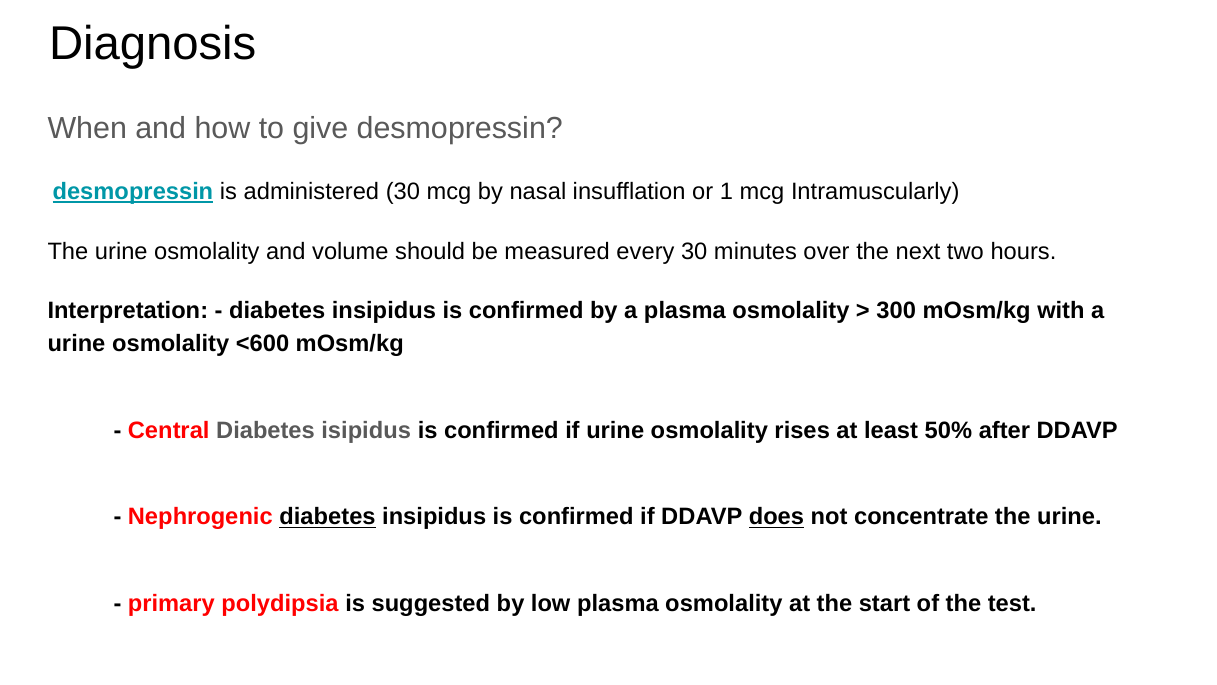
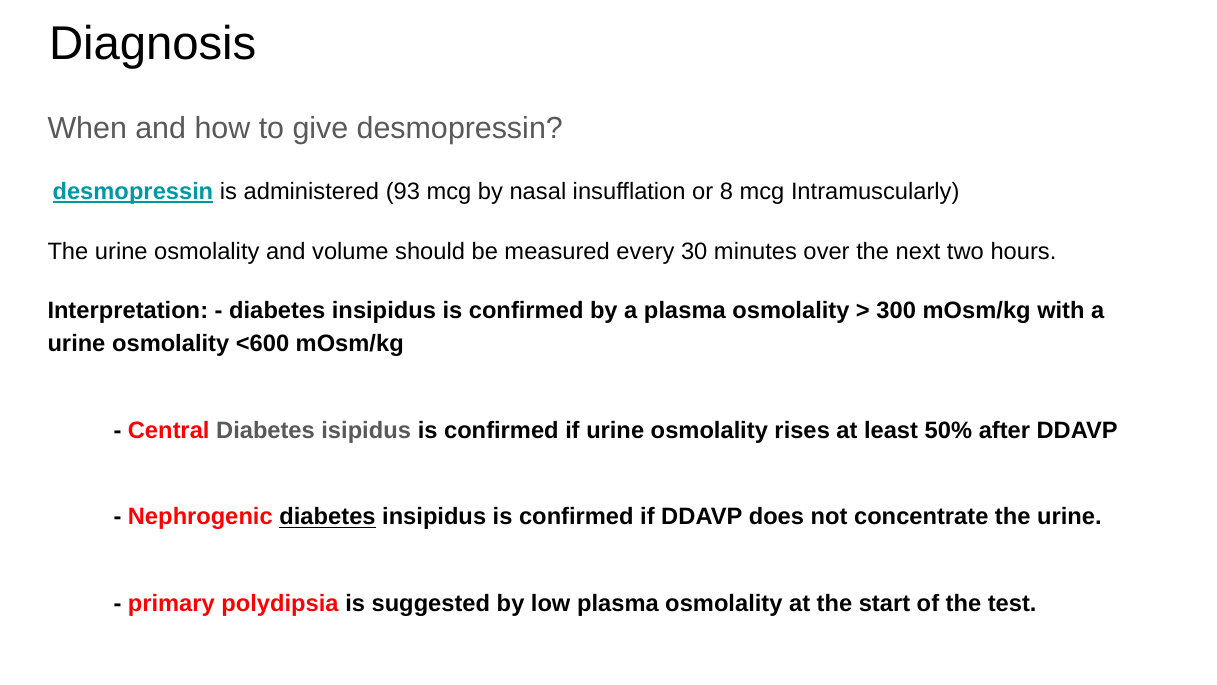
administered 30: 30 -> 93 (403, 191)
1: 1 -> 8 (727, 191)
does underline: present -> none (776, 517)
